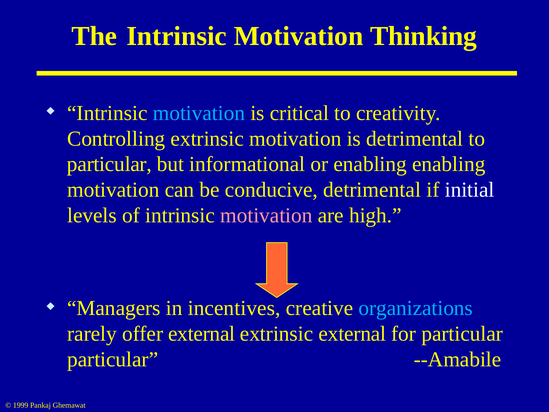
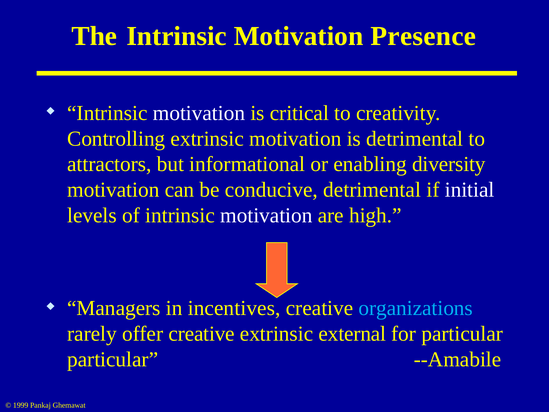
Thinking: Thinking -> Presence (423, 36)
motivation colour: light blue -> white (199, 113)
particular: particular -> attractors (109, 164)
enabling enabling: enabling -> diversity (449, 164)
motivation colour: pink -> white (266, 215)
offer external: external -> creative (202, 334)
